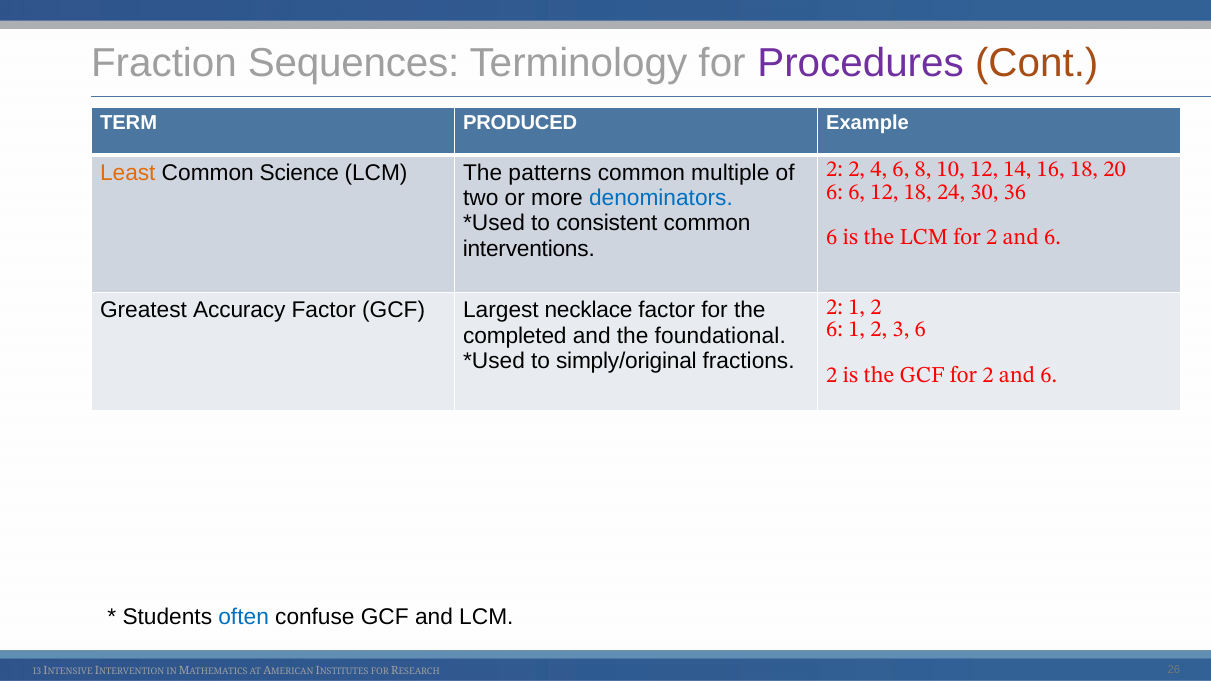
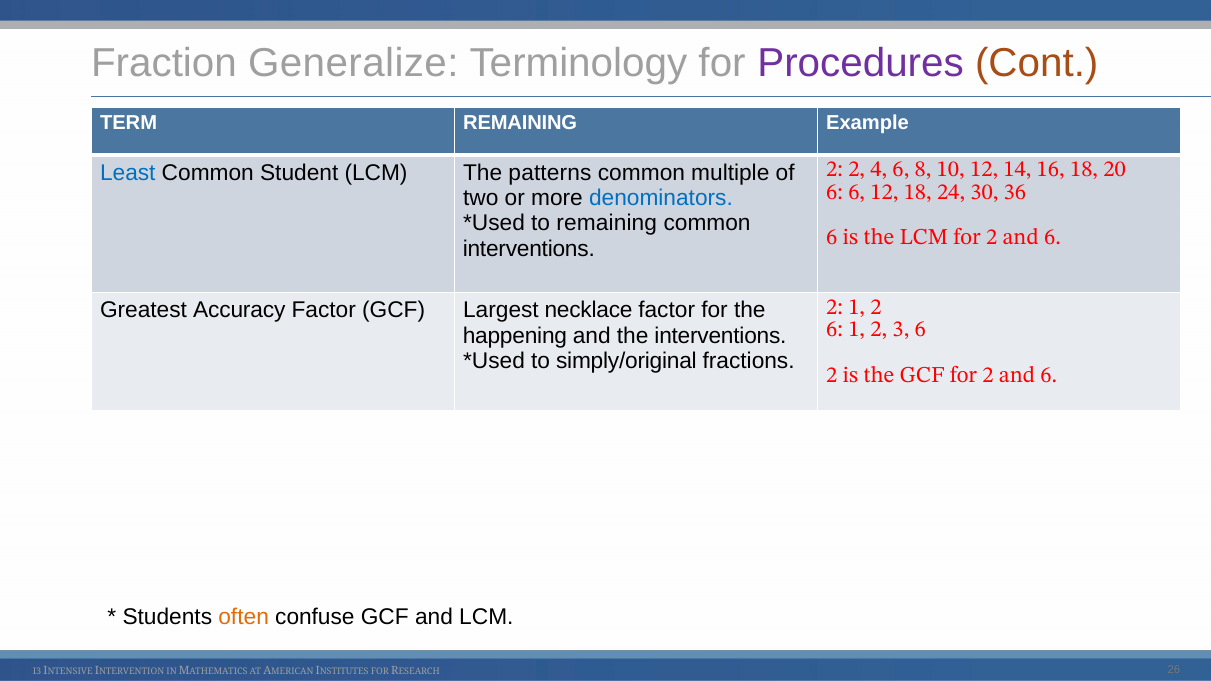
Sequences: Sequences -> Generalize (353, 63)
TERM PRODUCED: PRODUCED -> REMAINING (520, 123)
Least colour: orange -> blue (128, 173)
Science: Science -> Student (299, 173)
to consistent: consistent -> remaining (607, 224)
completed: completed -> happening (515, 336)
the foundational: foundational -> interventions (720, 336)
often colour: blue -> orange (244, 617)
